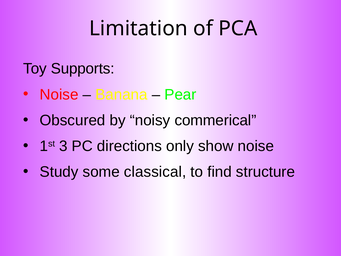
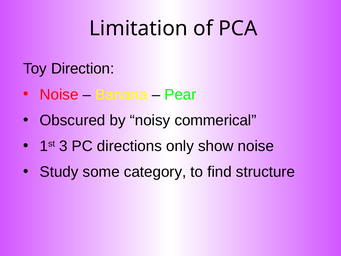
Supports: Supports -> Direction (83, 69)
classical: classical -> category (155, 172)
